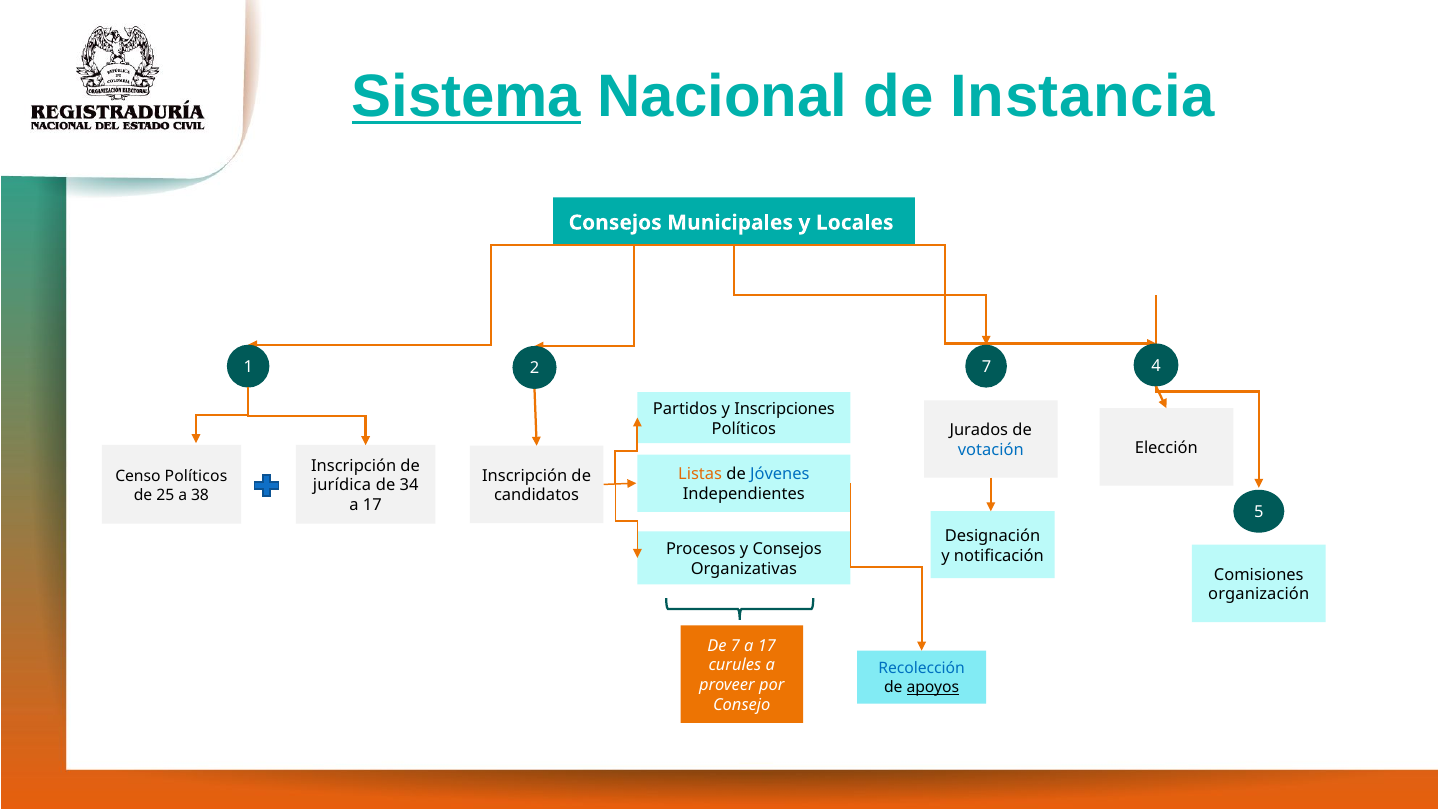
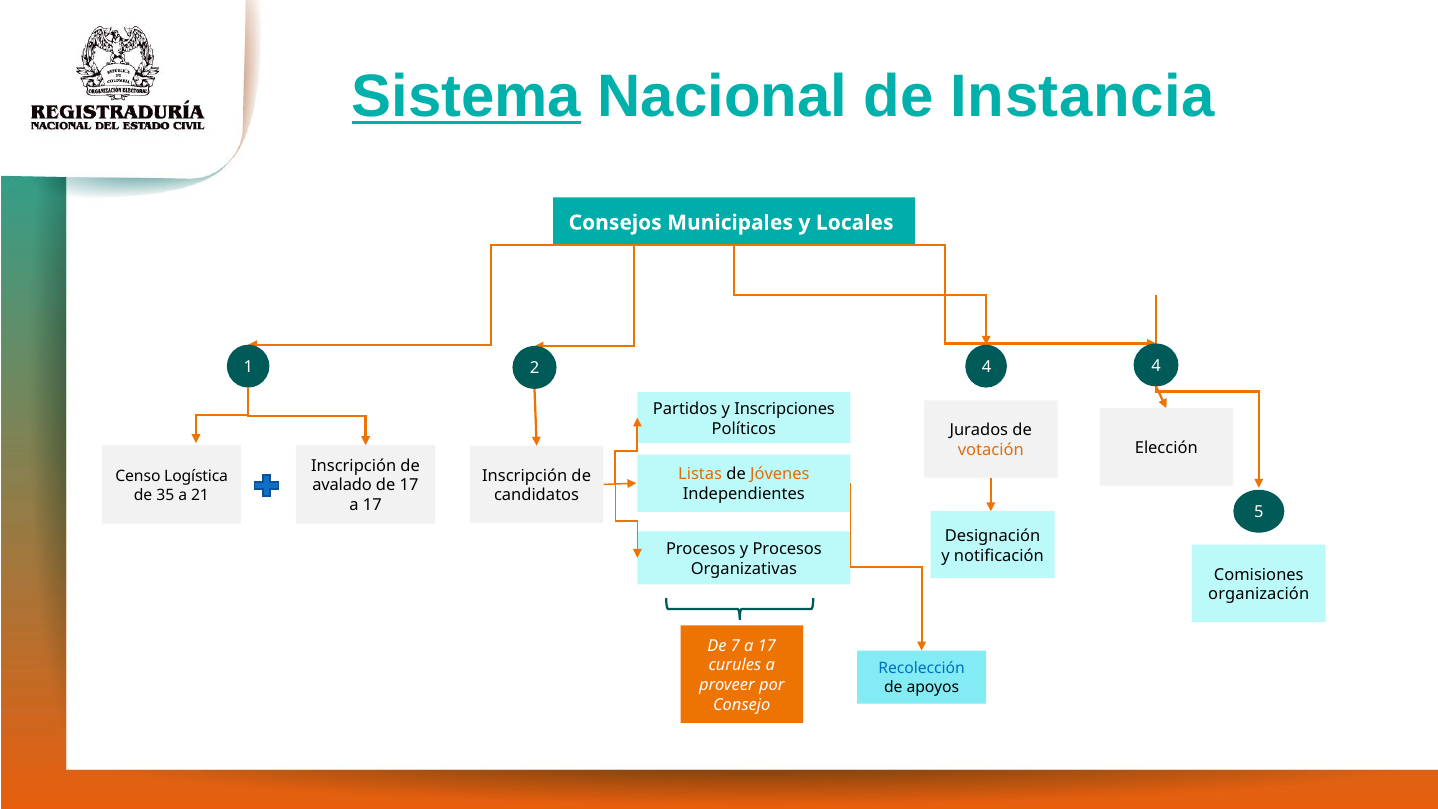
2 7: 7 -> 4 (987, 367)
votación colour: blue -> orange (991, 450)
Jóvenes colour: blue -> orange (780, 474)
Censo Políticos: Políticos -> Logística (196, 476)
jurídica: jurídica -> avalado (342, 485)
de 34: 34 -> 17 (409, 485)
25: 25 -> 35 (165, 495)
38: 38 -> 21 (200, 495)
y Consejos: Consejos -> Procesos (787, 549)
apoyos underline: present -> none (933, 687)
